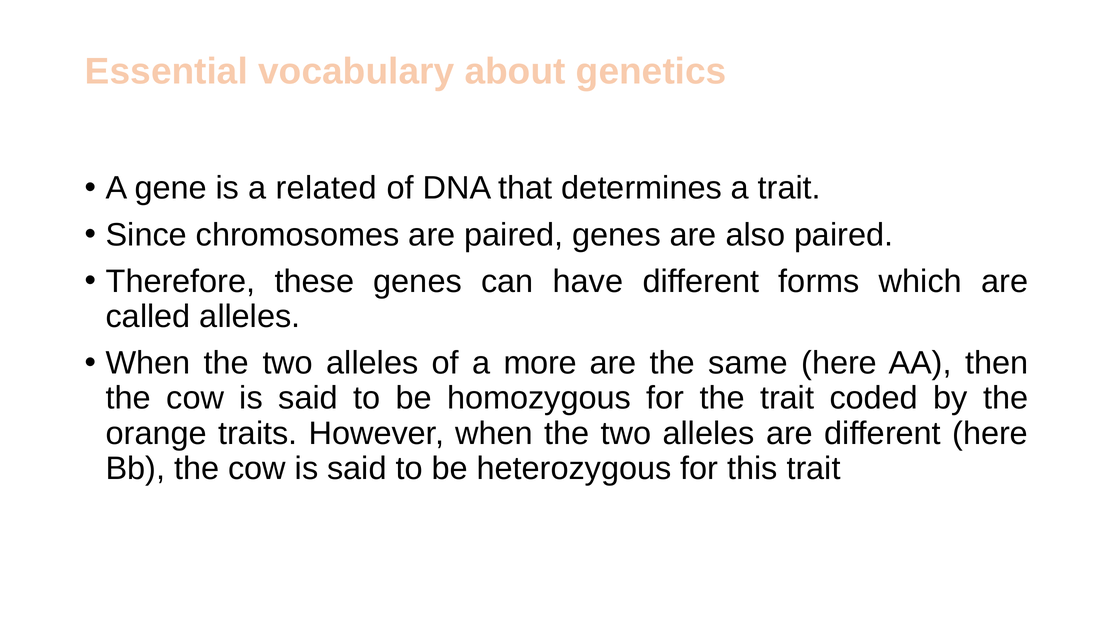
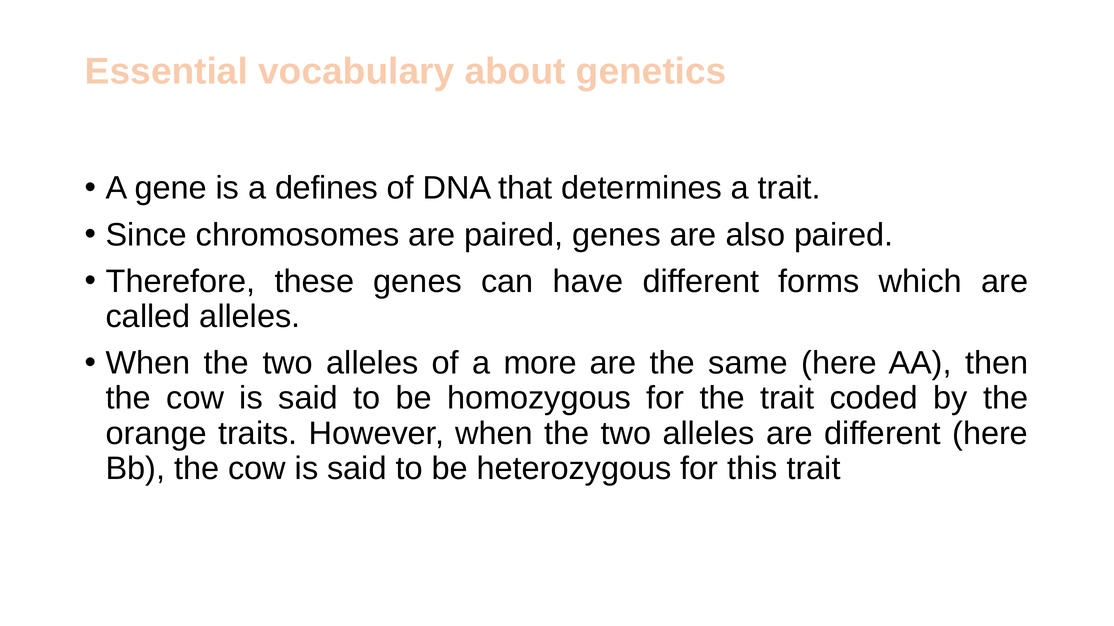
related: related -> defines (327, 188)
